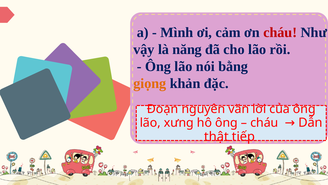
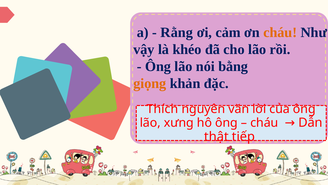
Mình: Mình -> Rằng (177, 32)
cháu colour: red -> orange (280, 32)
năng: năng -> khéo (187, 49)
Đoạn: Đoạn -> Thích (162, 109)
